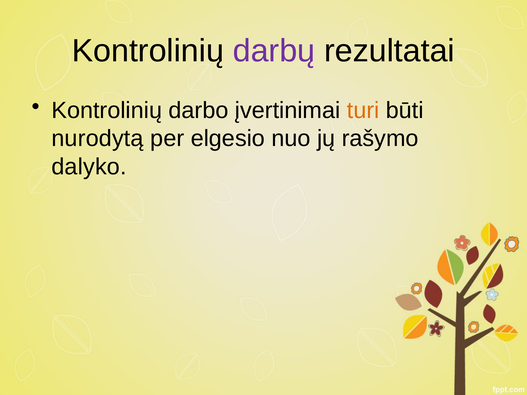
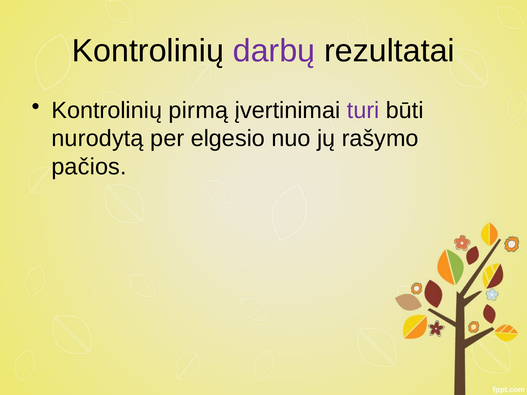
darbo: darbo -> pirmą (198, 111)
turi colour: orange -> purple (363, 111)
dalyko: dalyko -> pačios (89, 167)
